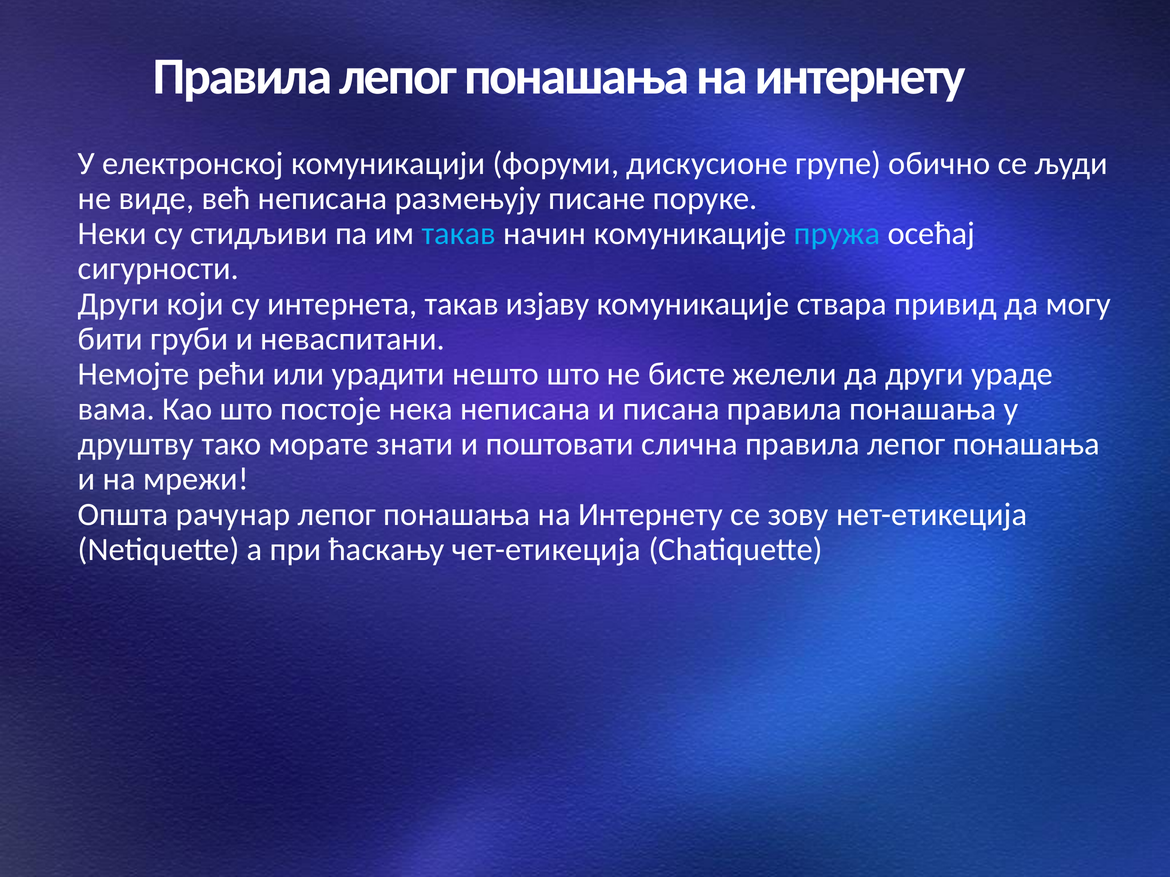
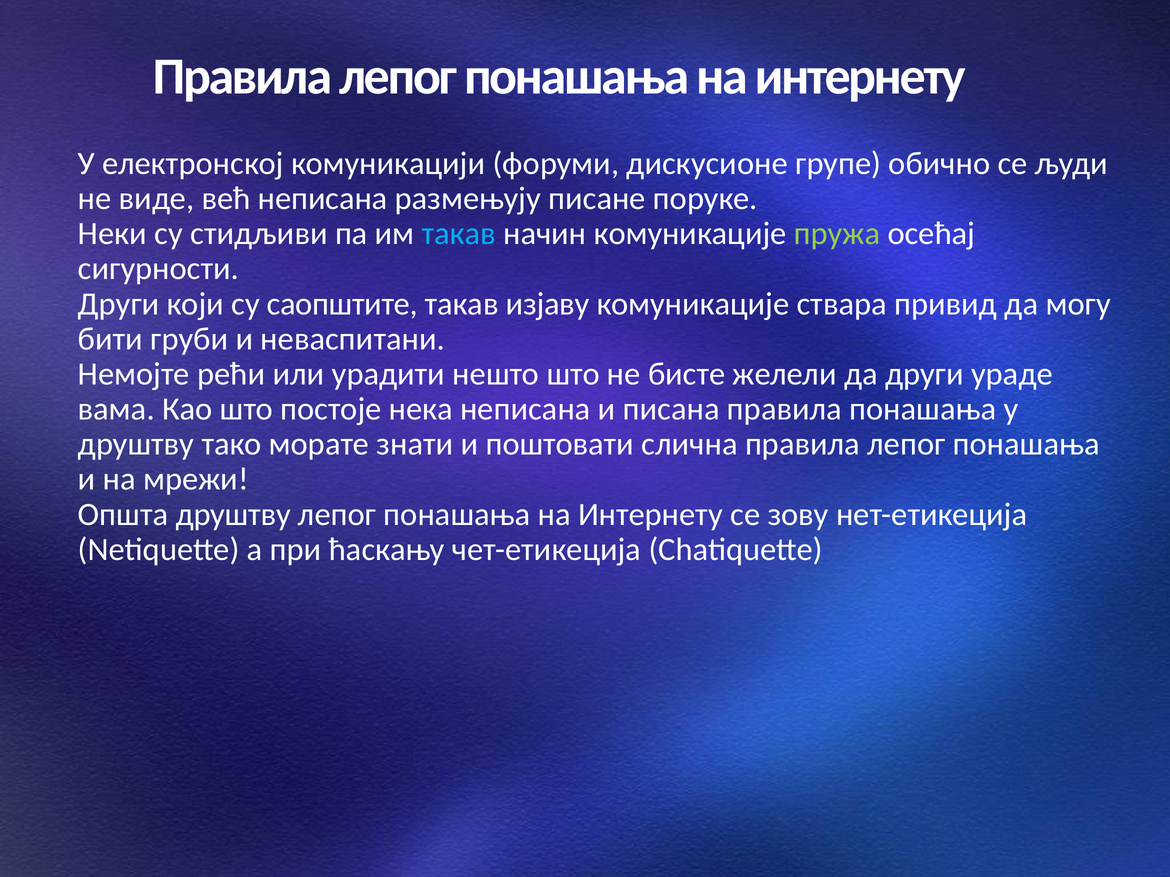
пружа colour: light blue -> light green (837, 234)
интернета: интернета -> саопштите (342, 304)
Општа рачунар: рачунар -> друштву (233, 515)
